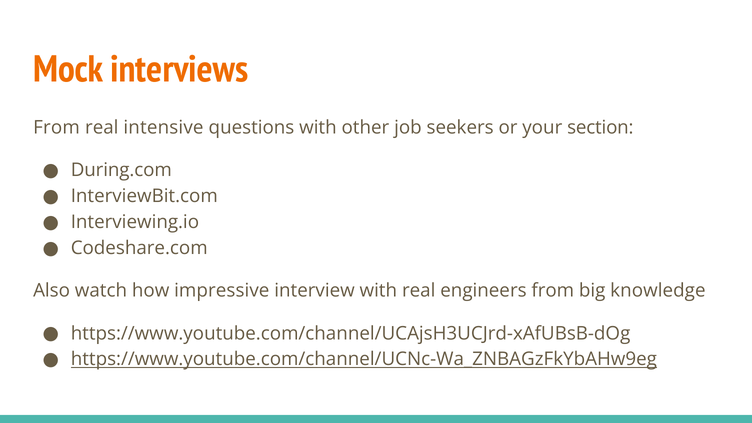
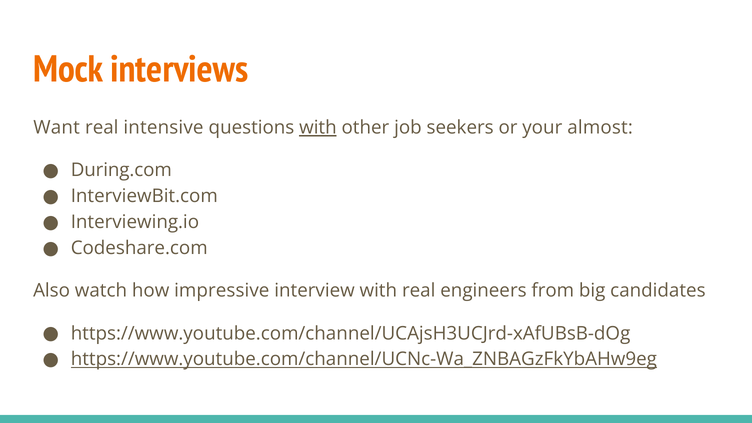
From: From -> Want (57, 128)
with underline: none -> present (318, 128)
section: section -> almost (600, 128)
knowledge: knowledge -> candidates (658, 291)
